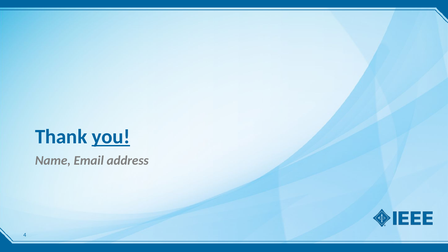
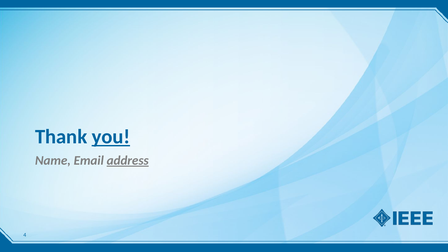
address underline: none -> present (128, 161)
